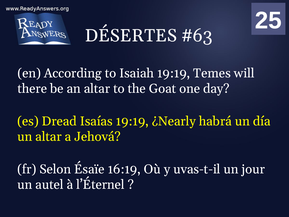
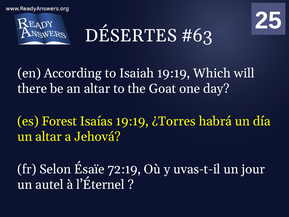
Temes: Temes -> Which (212, 73)
Dread: Dread -> Forest (59, 121)
¿Nearly: ¿Nearly -> ¿Torres (174, 121)
16:19: 16:19 -> 72:19 (124, 169)
